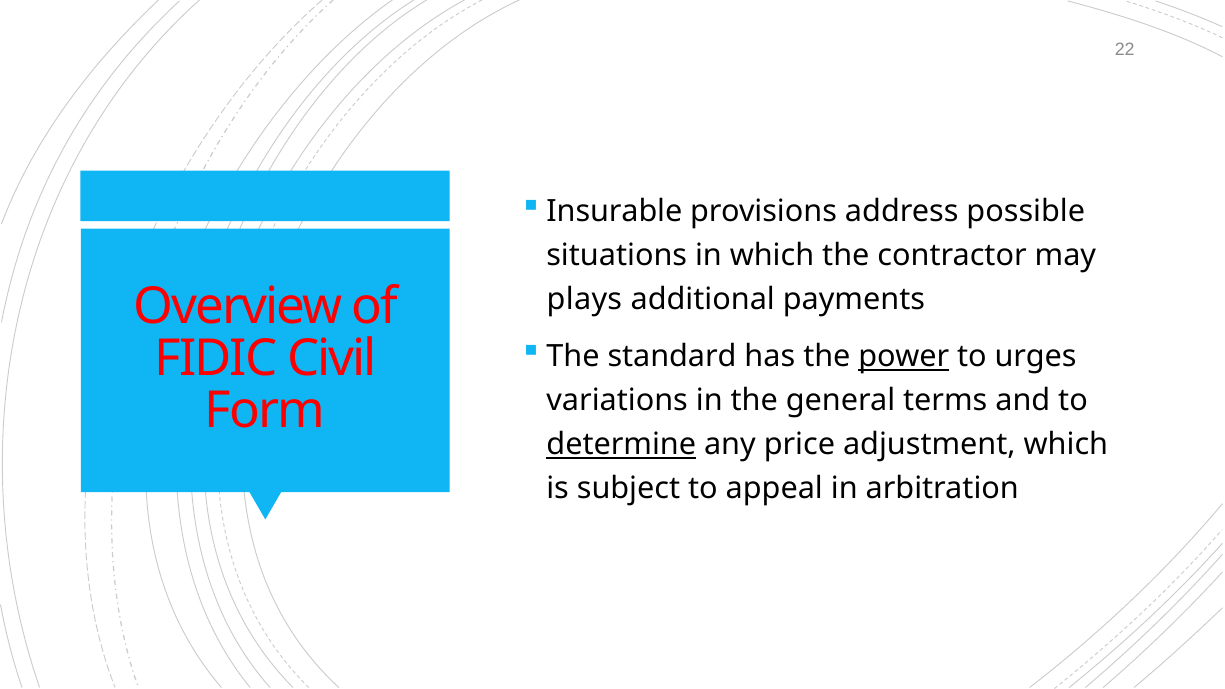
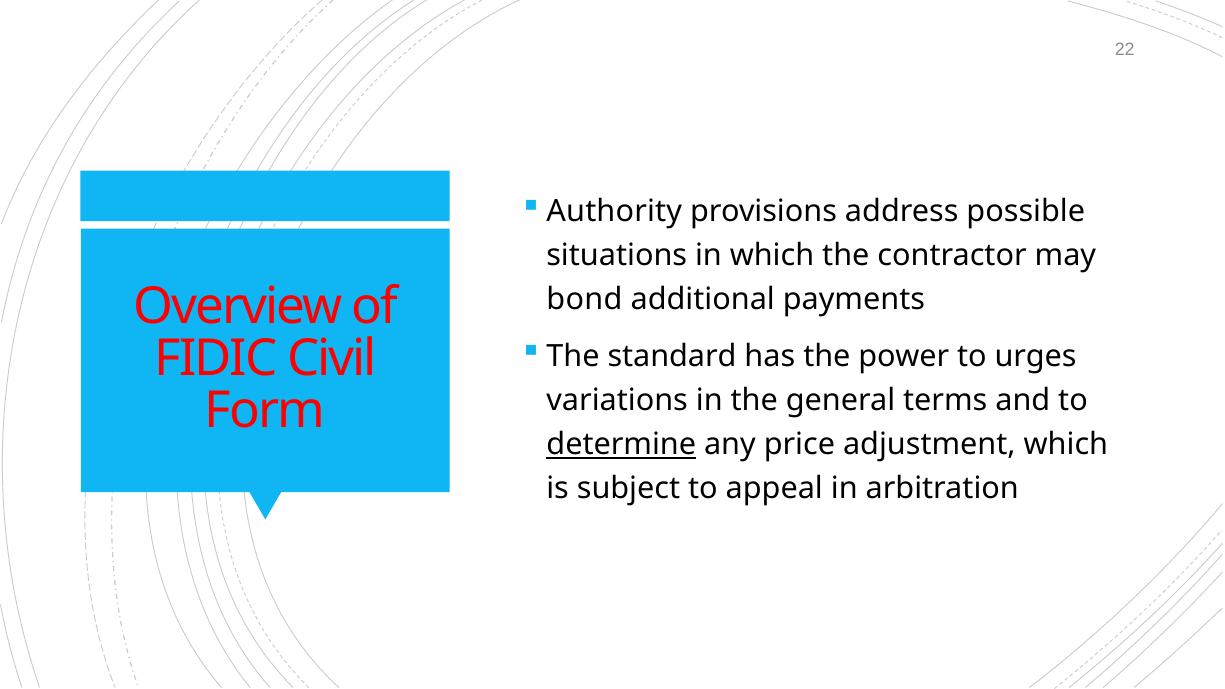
Insurable: Insurable -> Authority (614, 212)
plays: plays -> bond (584, 300)
power underline: present -> none (904, 357)
